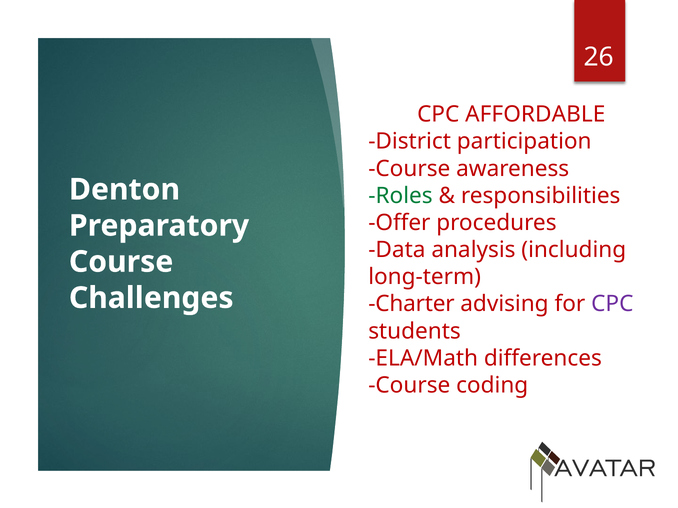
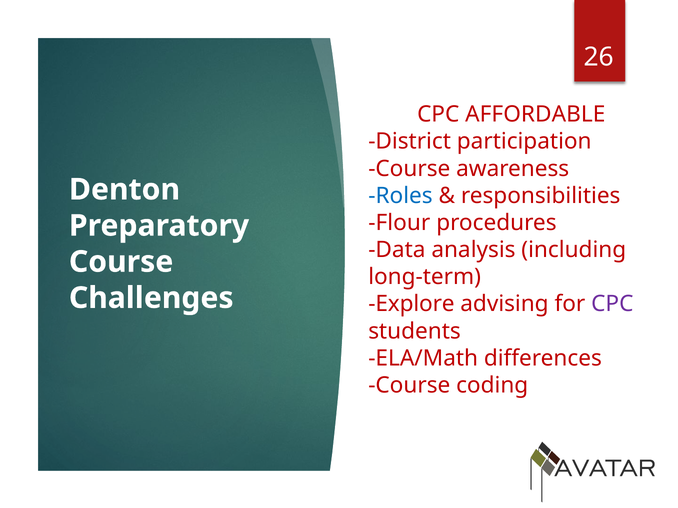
Roles colour: green -> blue (400, 196)
Offer: Offer -> Flour (399, 223)
Charter: Charter -> Explore (411, 304)
